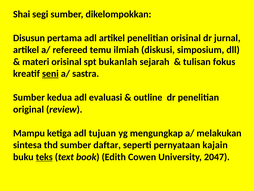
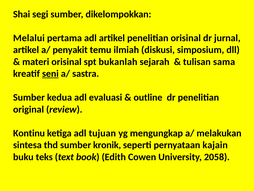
Disusun: Disusun -> Melalui (29, 38)
refereed: refereed -> penyakit (70, 50)
fokus: fokus -> sama (224, 62)
Mampu: Mampu -> Kontinu (29, 133)
daftar: daftar -> kronik (107, 145)
teks underline: present -> none (44, 157)
2047: 2047 -> 2058 (217, 157)
